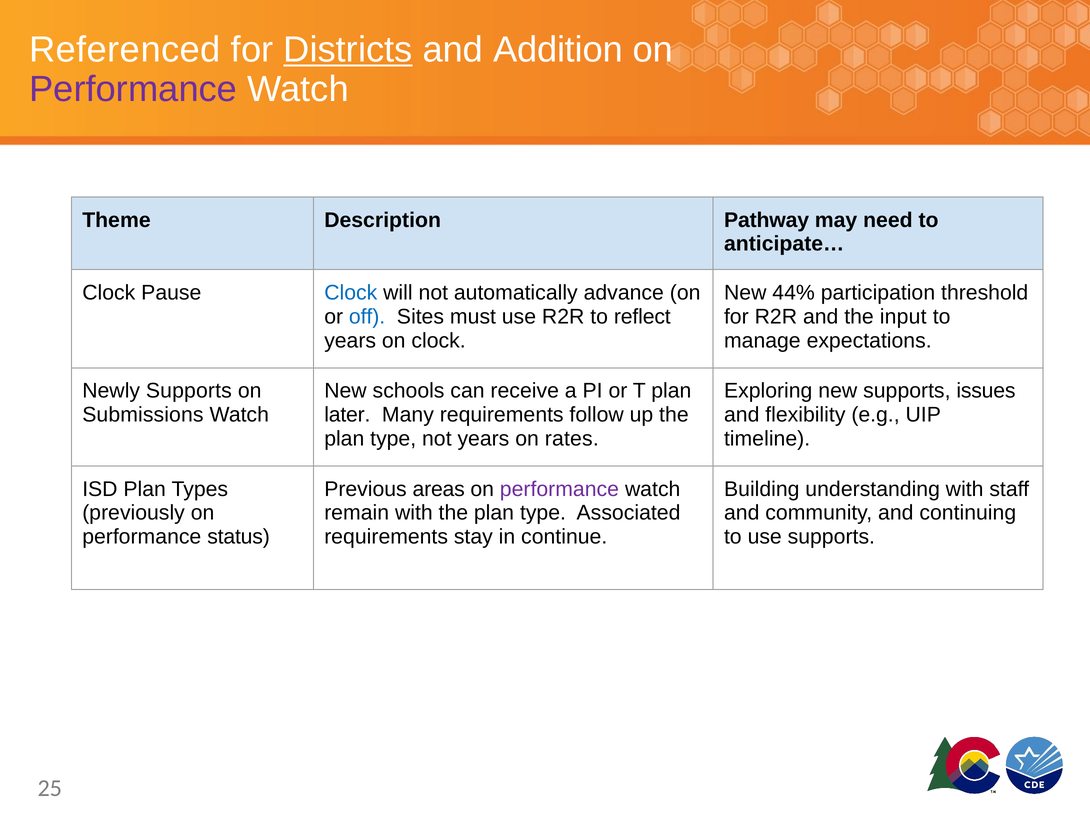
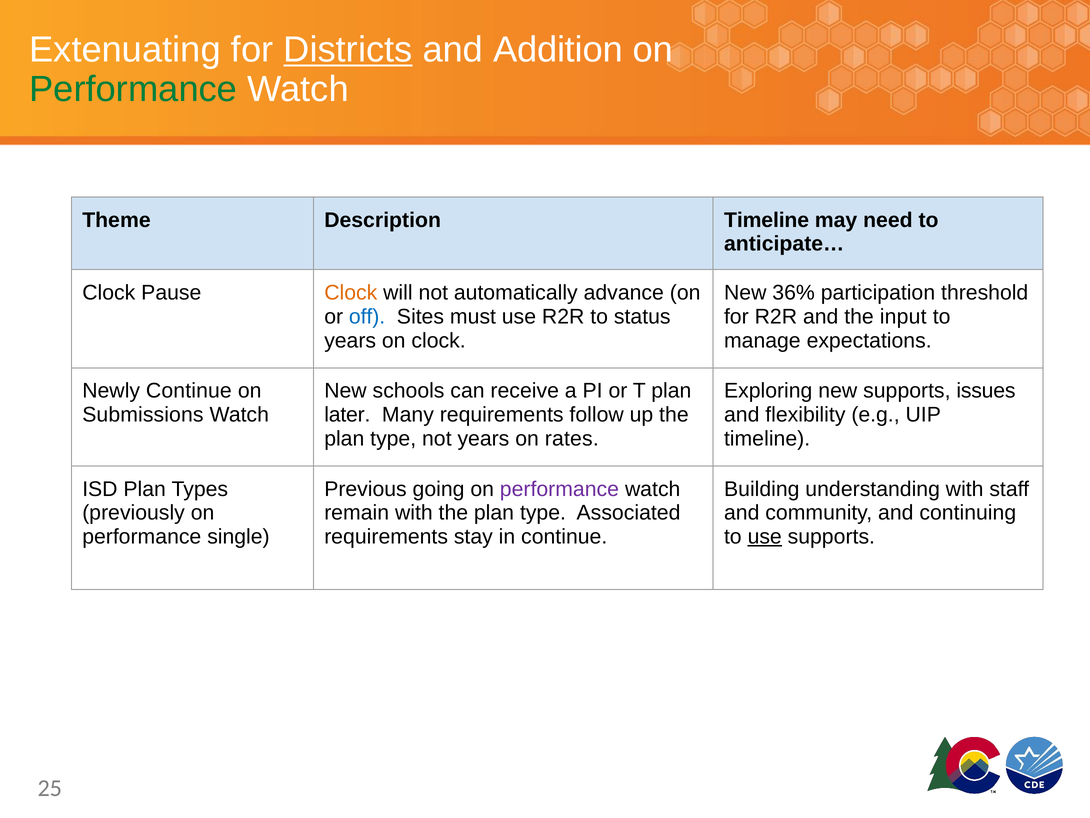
Referenced: Referenced -> Extenuating (125, 50)
Performance colour: purple -> green (133, 89)
Description Pathway: Pathway -> Timeline (767, 220)
Clock colour: blue -> orange (351, 293)
44%: 44% -> 36% (794, 293)
reflect: reflect -> status (642, 316)
Newly Supports: Supports -> Continue (189, 391)
areas: areas -> going (439, 489)
status: status -> single (238, 536)
use underline: none -> present (765, 536)
